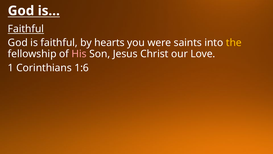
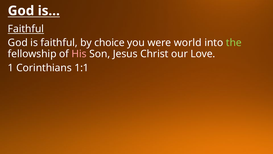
hearts: hearts -> choice (109, 43)
saints: saints -> world (188, 43)
the colour: yellow -> light green (234, 43)
1:6: 1:6 -> 1:1 (82, 68)
